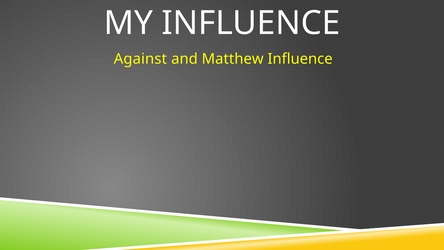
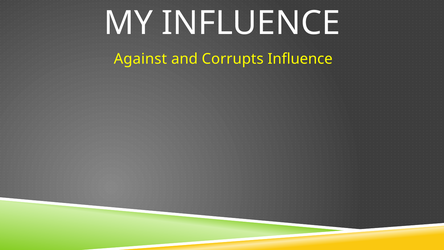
Matthew: Matthew -> Corrupts (233, 59)
